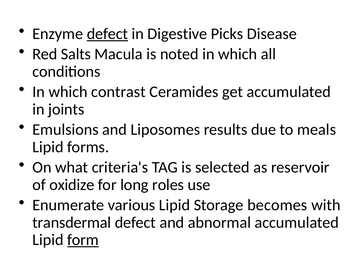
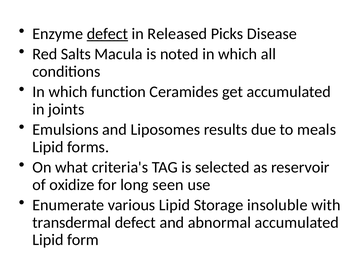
Digestive: Digestive -> Released (177, 34)
contrast: contrast -> function (118, 92)
roles: roles -> seen (168, 185)
becomes: becomes -> insoluble (277, 205)
form underline: present -> none (83, 240)
